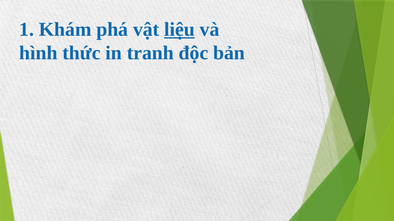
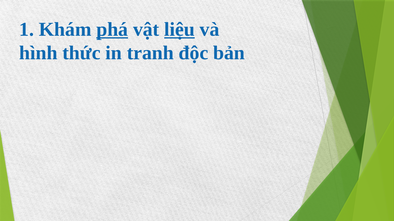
phá underline: none -> present (112, 29)
